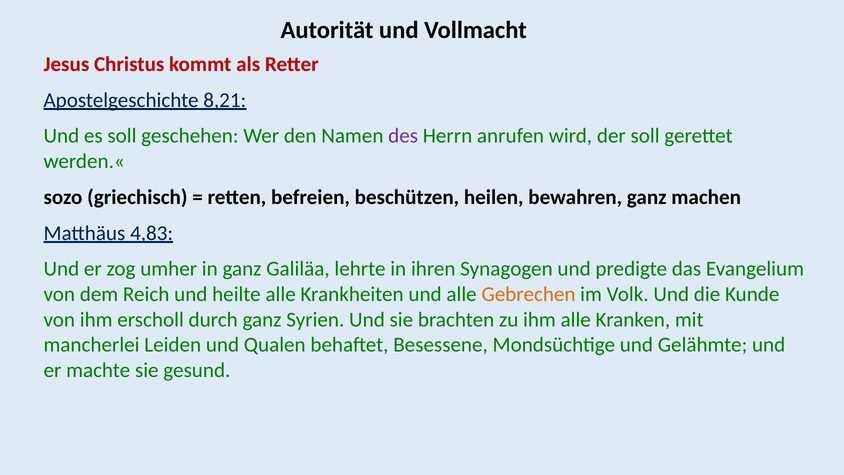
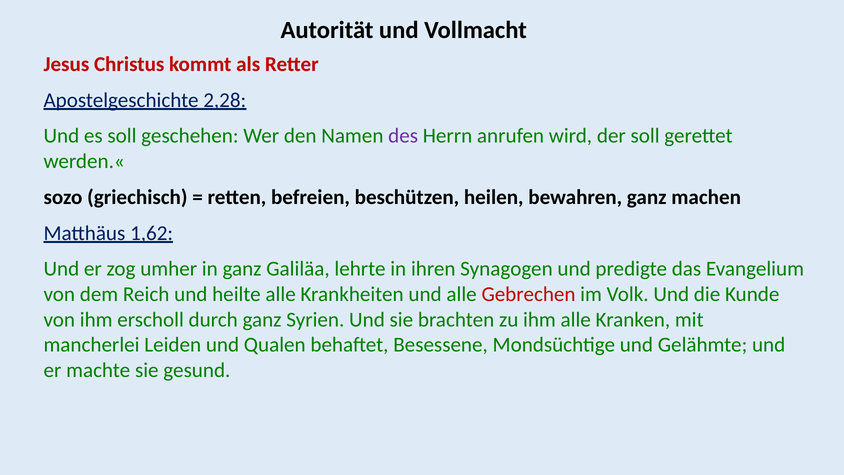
8,21: 8,21 -> 2,28 (225, 100)
4,83: 4,83 -> 1,62 (152, 233)
Gebrechen colour: orange -> red (529, 294)
